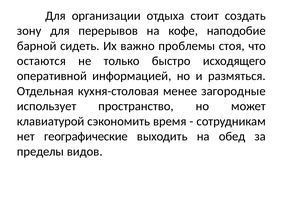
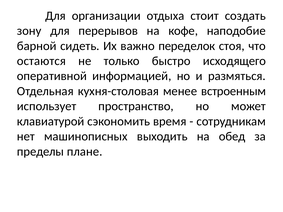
проблемы: проблемы -> переделок (187, 46)
загородные: загородные -> встроенным (234, 91)
географические: географические -> машинописных (86, 137)
видов: видов -> плане (85, 152)
